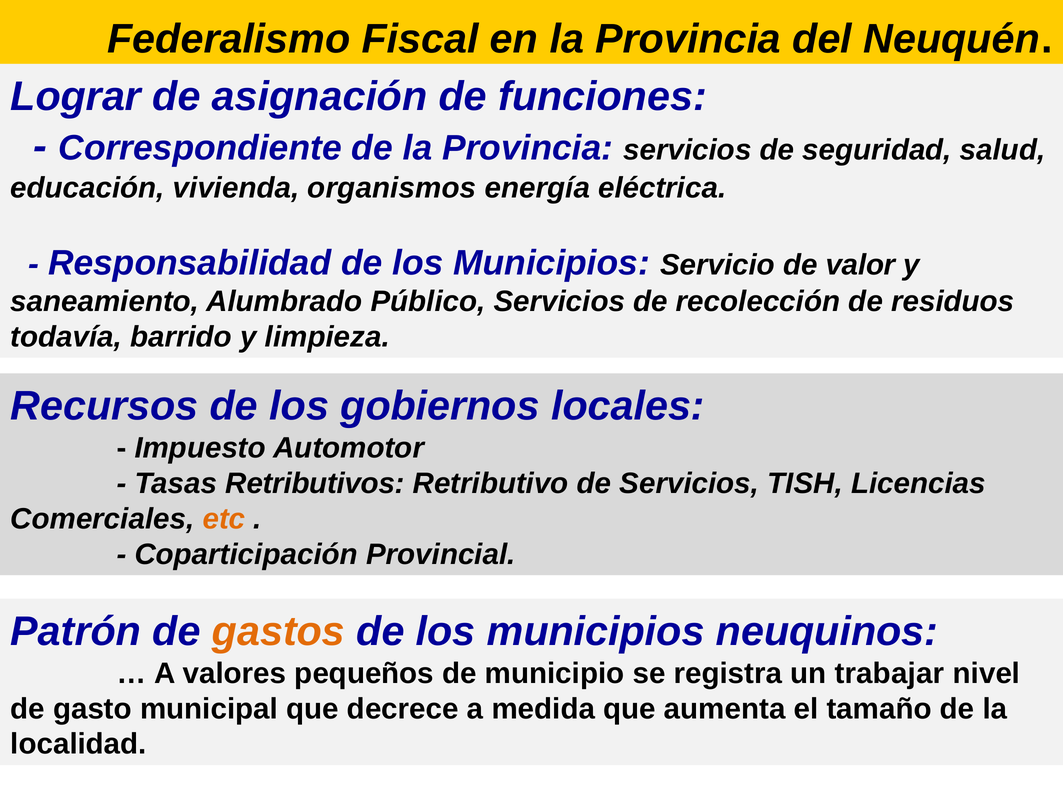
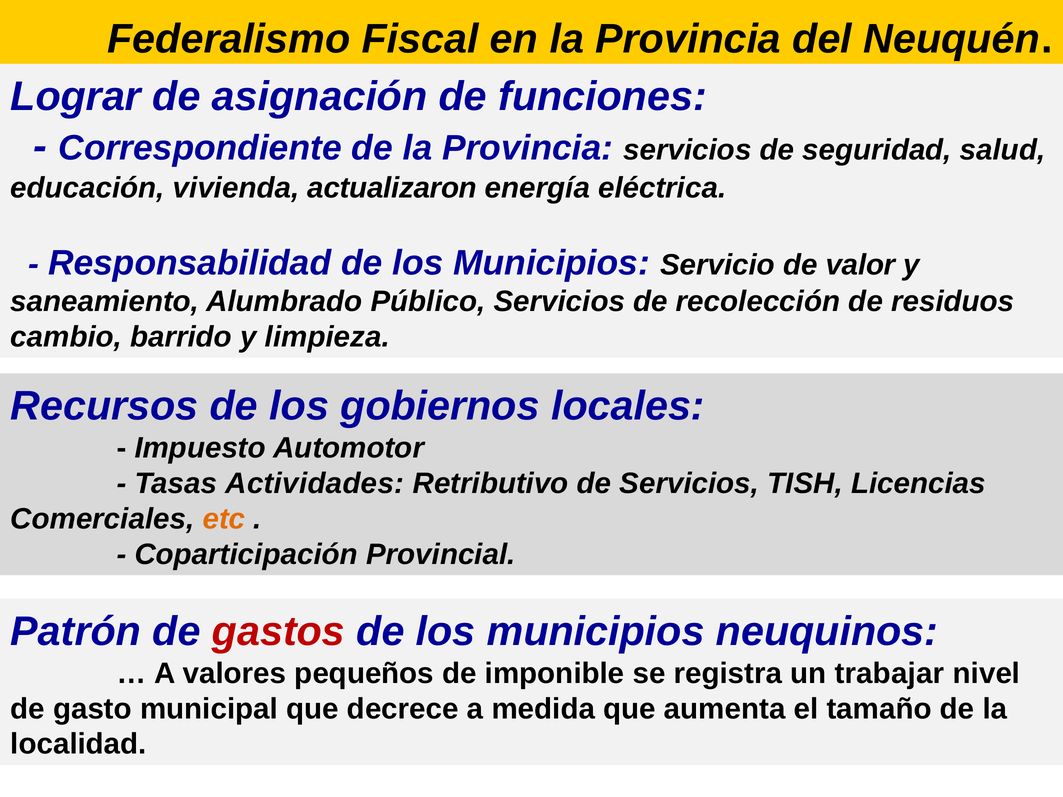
organismos: organismos -> actualizaron (392, 188)
todavía: todavía -> cambio (66, 337)
Retributivos: Retributivos -> Actividades (315, 484)
gastos colour: orange -> red (278, 632)
municipio: municipio -> imponible (555, 674)
